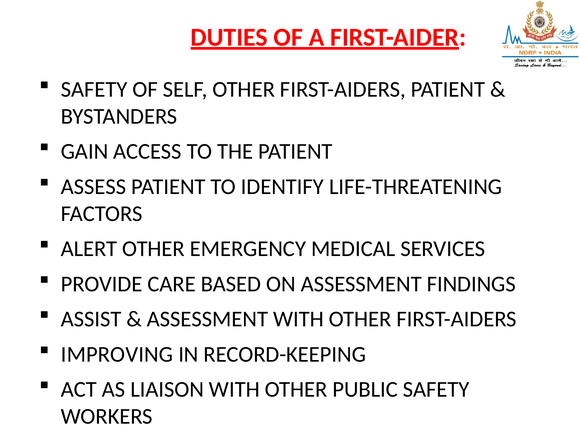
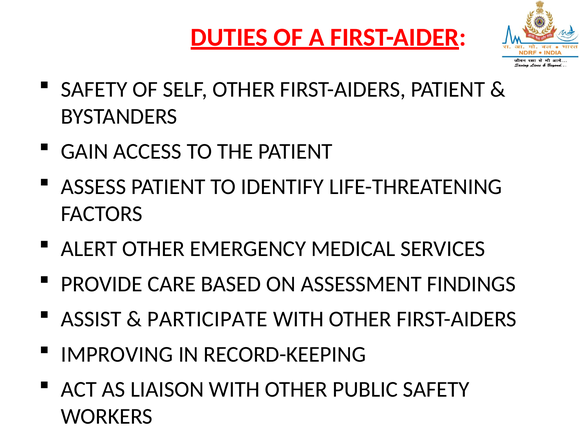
ASSESSMENT: ASSESSMENT -> PARTICIPATE (207, 319)
